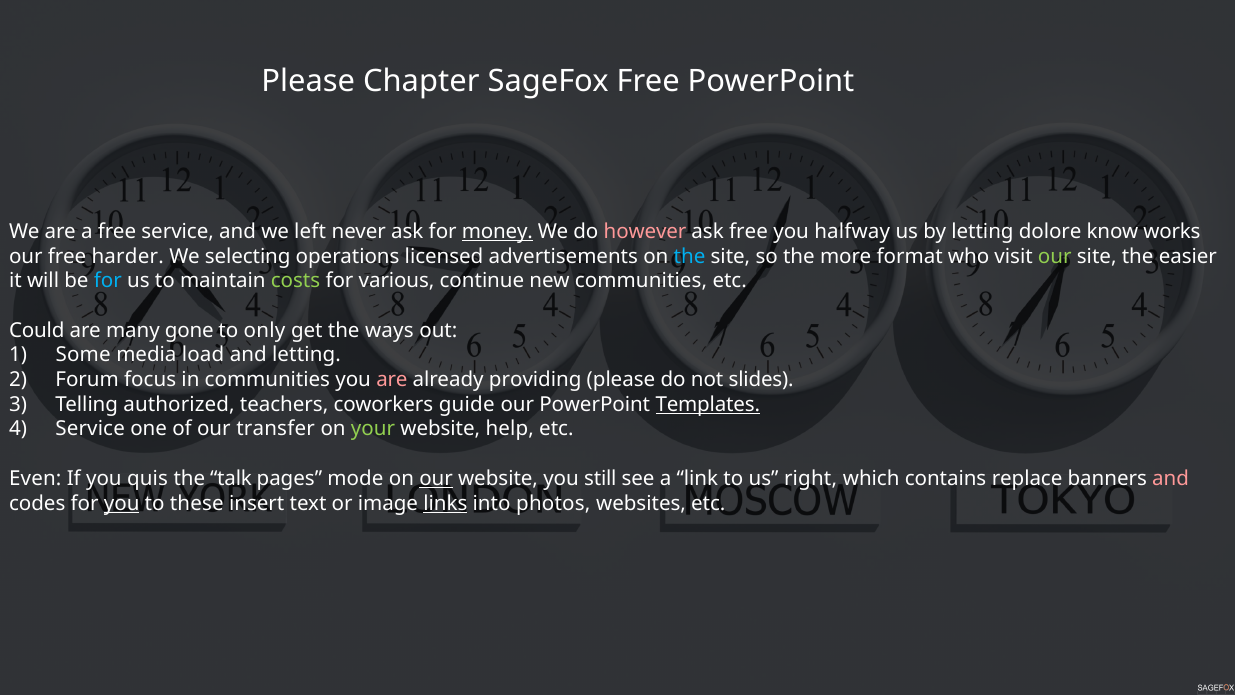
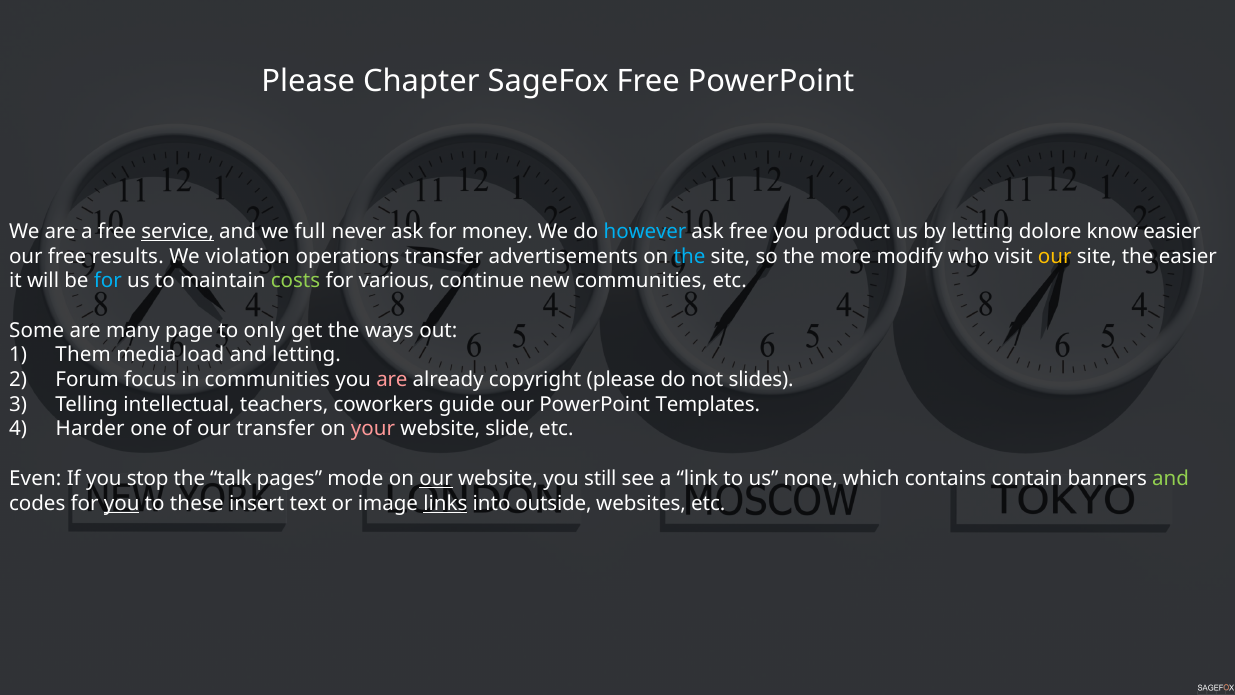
service underline: none -> present (178, 231)
left: left -> full (310, 231)
money underline: present -> none (497, 231)
however colour: pink -> light blue (645, 231)
halfway: halfway -> product (852, 231)
know works: works -> easier (1172, 231)
harder: harder -> results (128, 256)
selecting: selecting -> violation (248, 256)
operations licensed: licensed -> transfer (444, 256)
format: format -> modify (910, 256)
our colour: light green -> yellow (1055, 256)
Could: Could -> Some (37, 330)
gone: gone -> page (189, 330)
Some: Some -> Them (83, 355)
providing: providing -> copyright (535, 380)
authorized: authorized -> intellectual (179, 404)
Templates underline: present -> none (708, 404)
Service: Service -> Harder (90, 429)
your colour: light green -> pink (373, 429)
help: help -> slide (510, 429)
quis: quis -> stop (148, 478)
right: right -> none (811, 478)
replace: replace -> contain (1027, 478)
and colour: pink -> light green (1171, 478)
photos: photos -> outside (553, 503)
